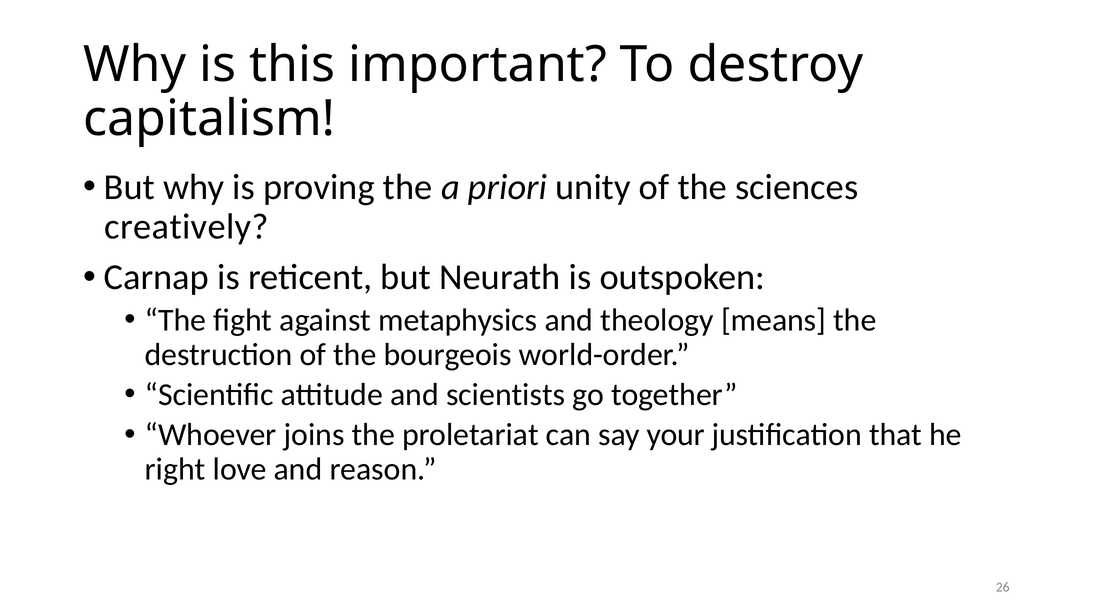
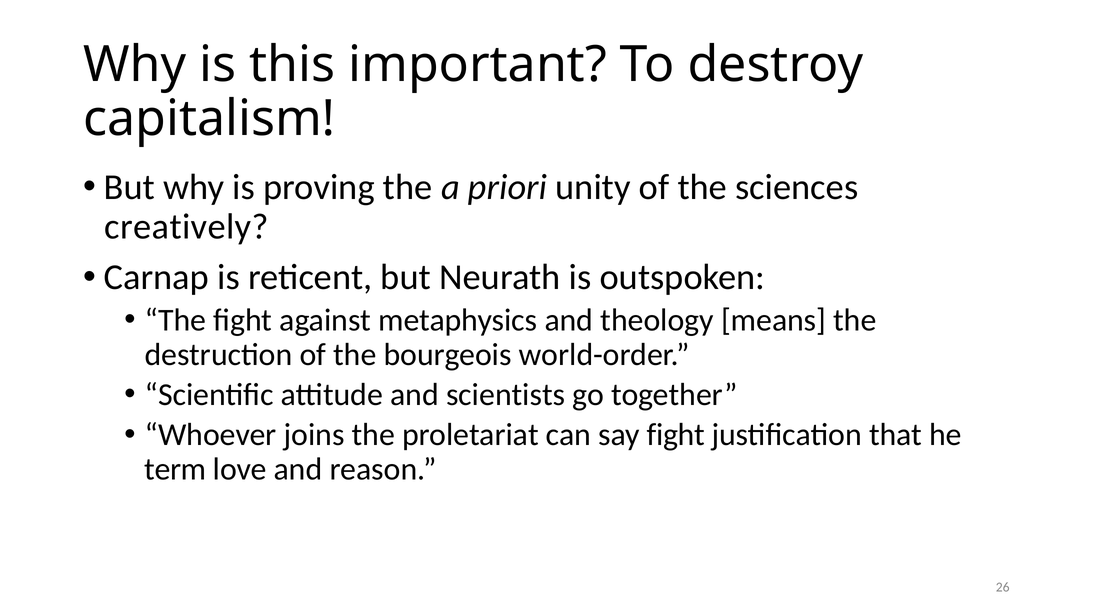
say your: your -> fight (676, 435)
right: right -> term (175, 469)
